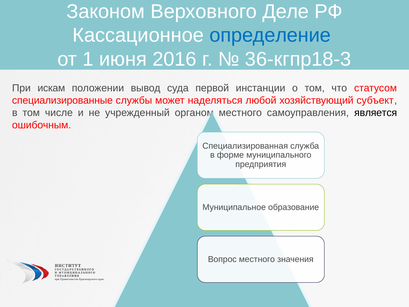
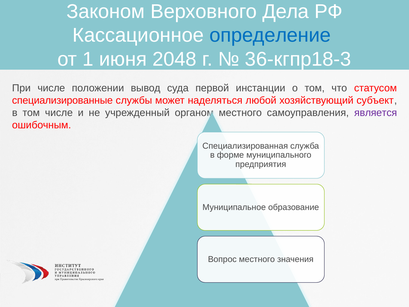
Деле: Деле -> Дела (286, 12)
2016: 2016 -> 2048 (175, 59)
При искам: искам -> числе (51, 88)
является colour: black -> purple (376, 113)
